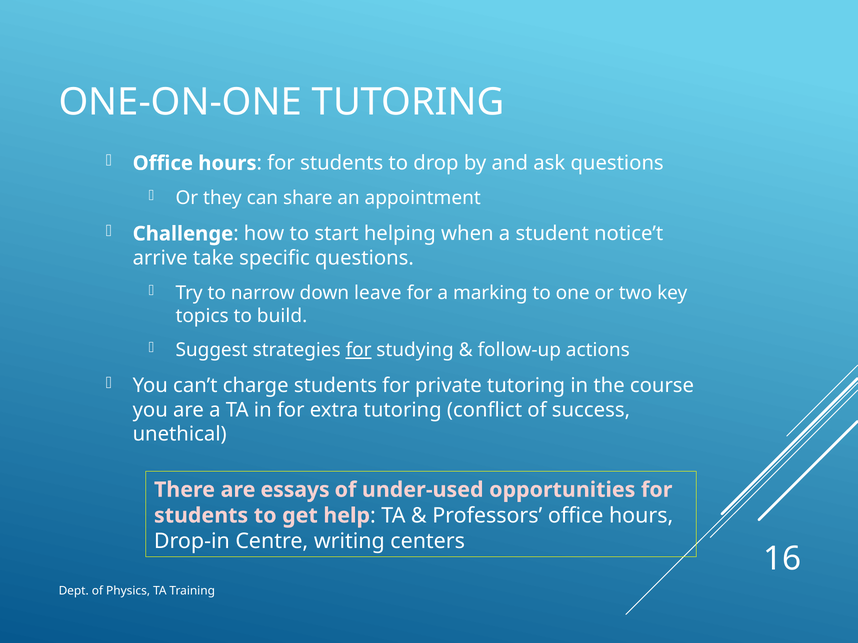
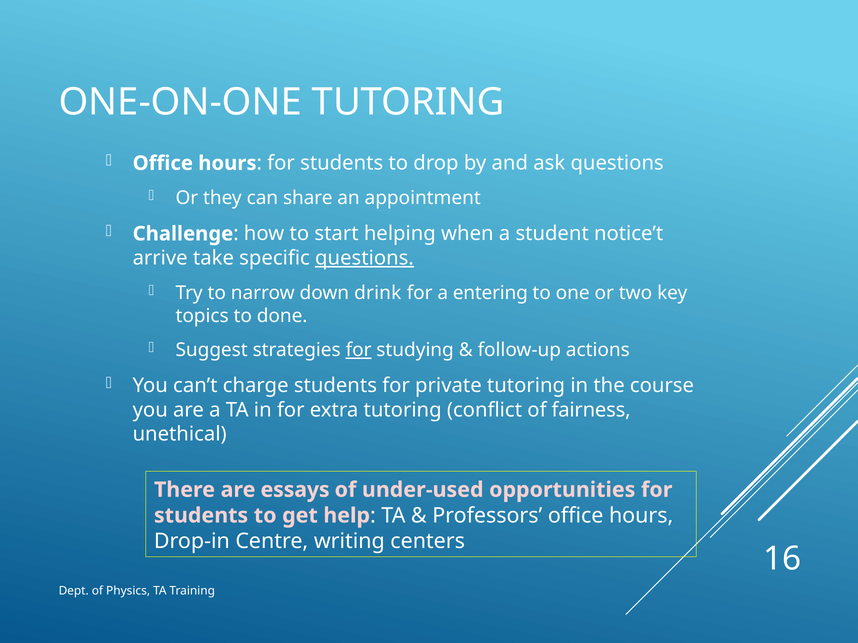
questions underline: none -> present (364, 258)
leave: leave -> drink (378, 293)
marking: marking -> entering (490, 293)
build: build -> done (282, 316)
success: success -> fairness (591, 410)
